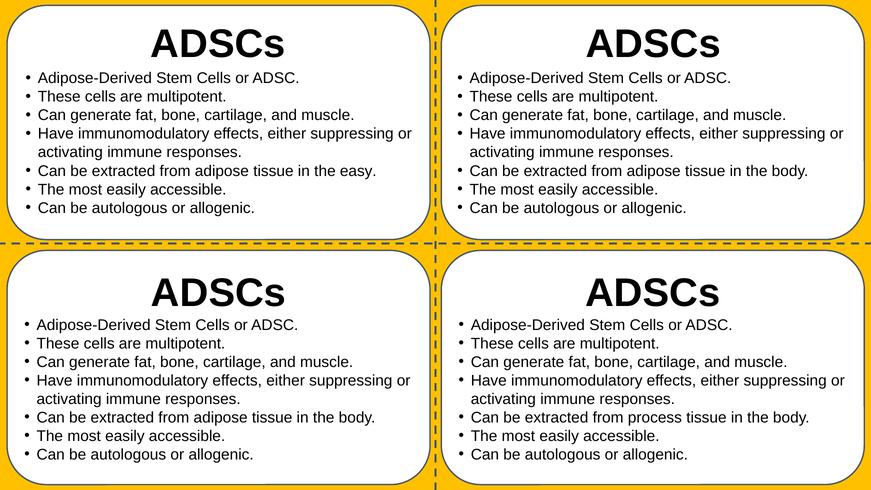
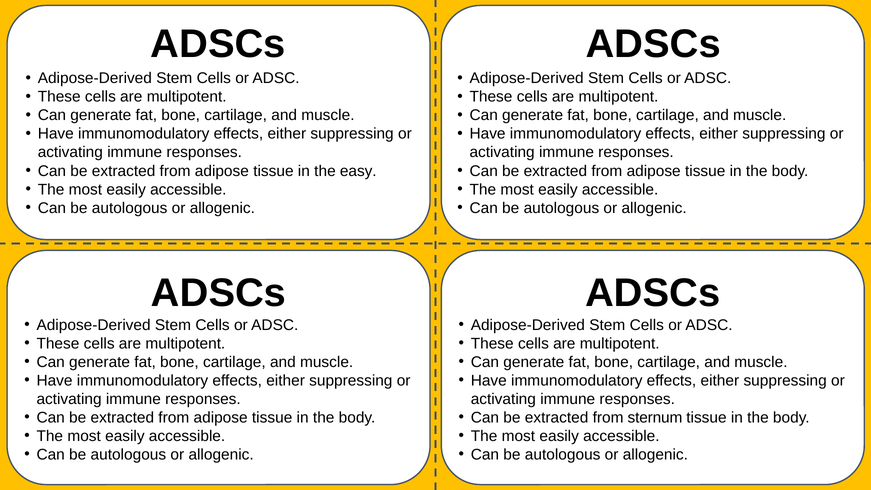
process: process -> sternum (655, 418)
